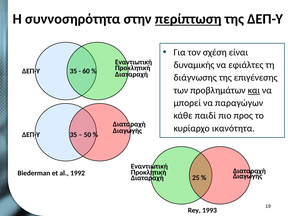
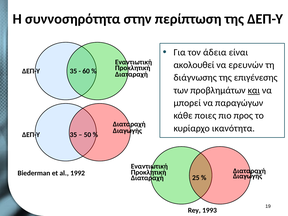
περίπτωση underline: present -> none (188, 19)
σχέση: σχέση -> άδεια (215, 52)
δυναμικής: δυναμικής -> ακολουθεί (194, 65)
εφιάλτες: εφιάλτες -> ερευνών (246, 65)
παιδί: παιδί -> ποιες (205, 116)
